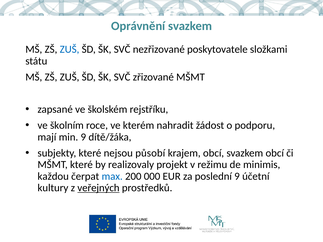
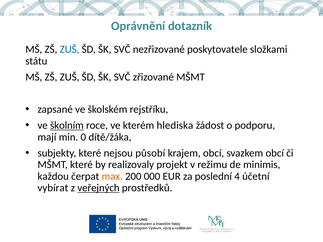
Oprávnění svazkem: svazkem -> dotazník (190, 26)
školním underline: none -> present (67, 125)
nahradit: nahradit -> hlediska (175, 125)
min 9: 9 -> 0 (83, 137)
max colour: blue -> orange (112, 176)
poslední 9: 9 -> 4 (237, 176)
kultury: kultury -> vybírat (53, 188)
